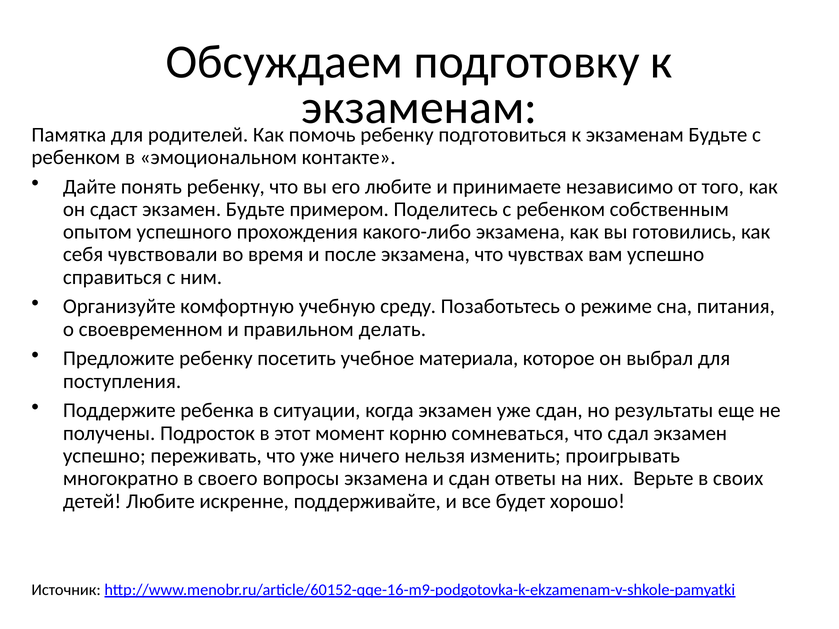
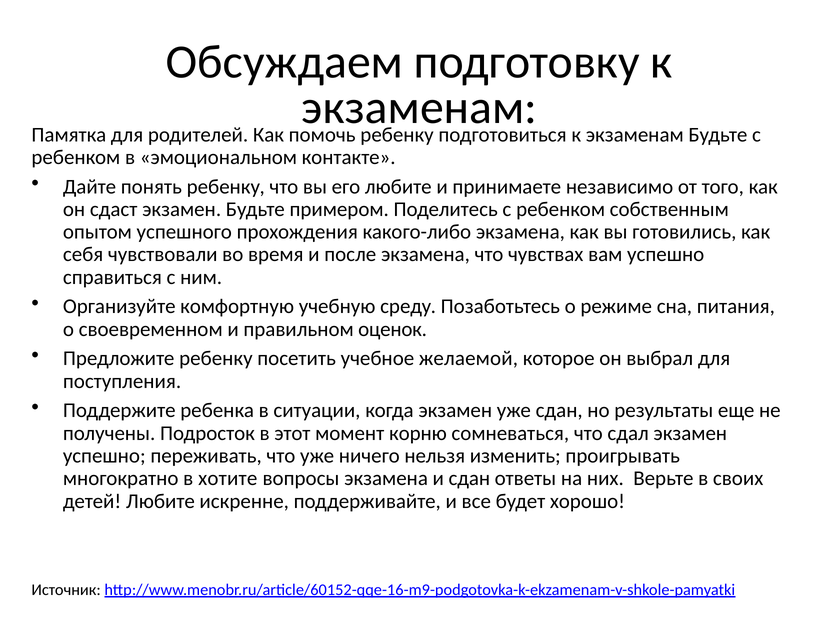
делать: делать -> оценок (393, 329)
материала: материала -> желаемой (468, 359)
своего: своего -> хотите (228, 479)
